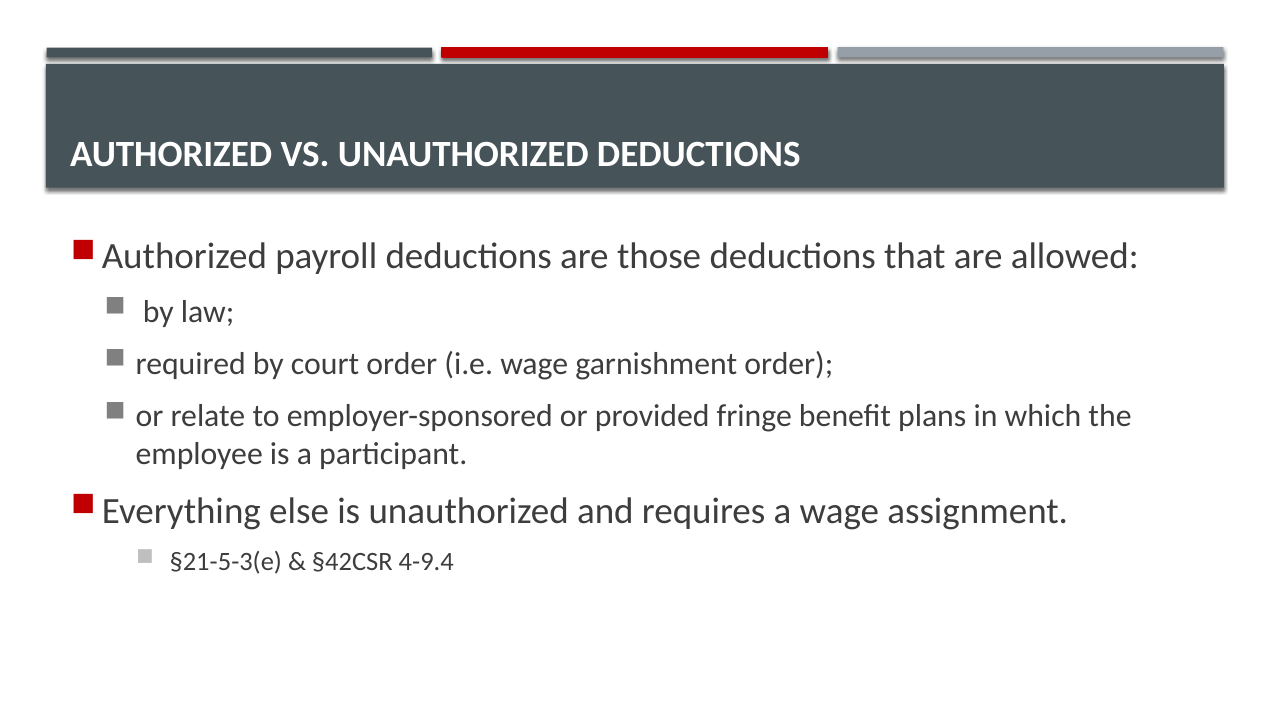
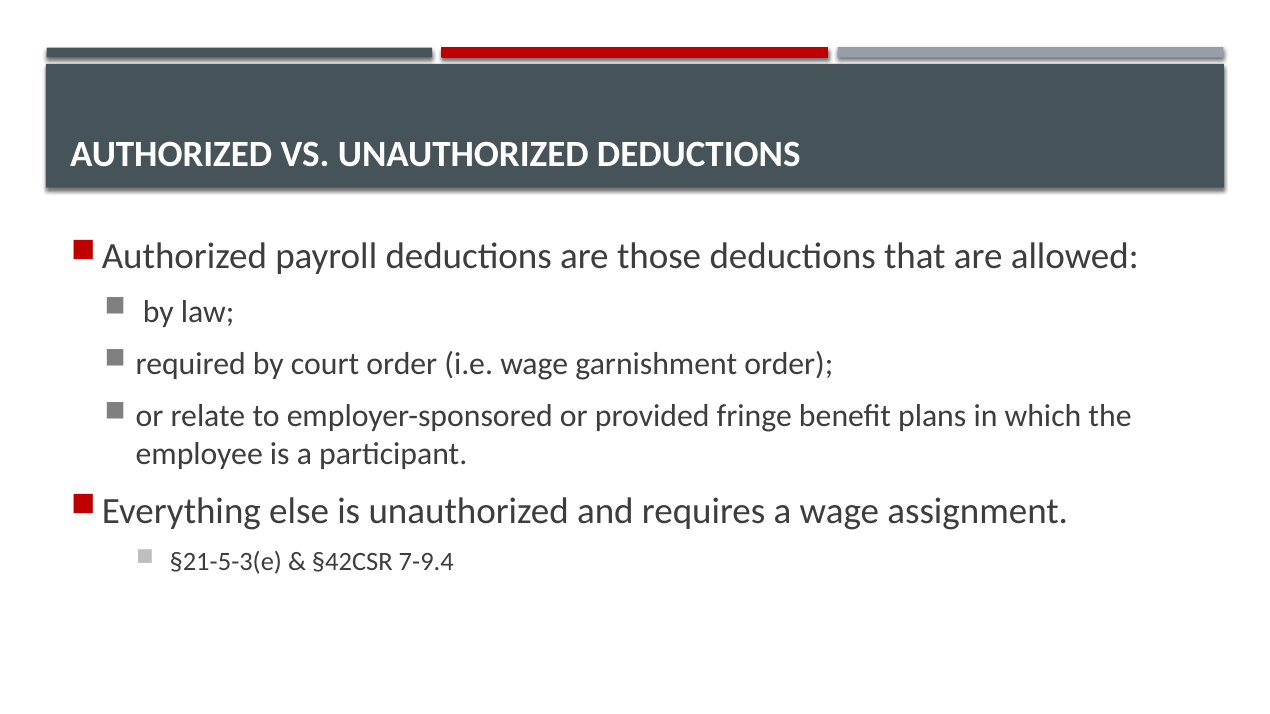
4-9.4: 4-9.4 -> 7-9.4 (426, 562)
